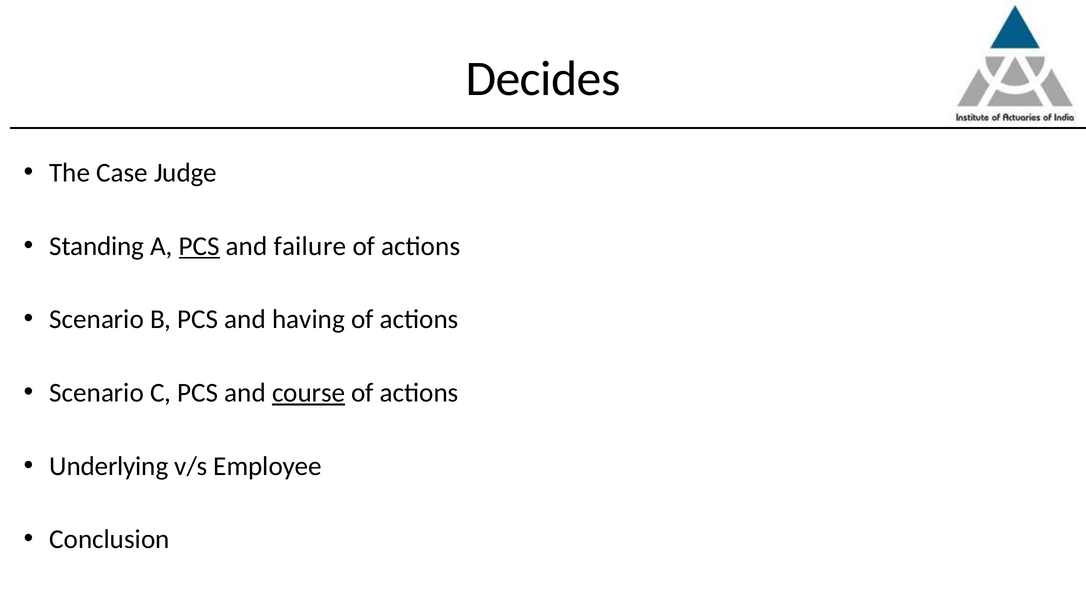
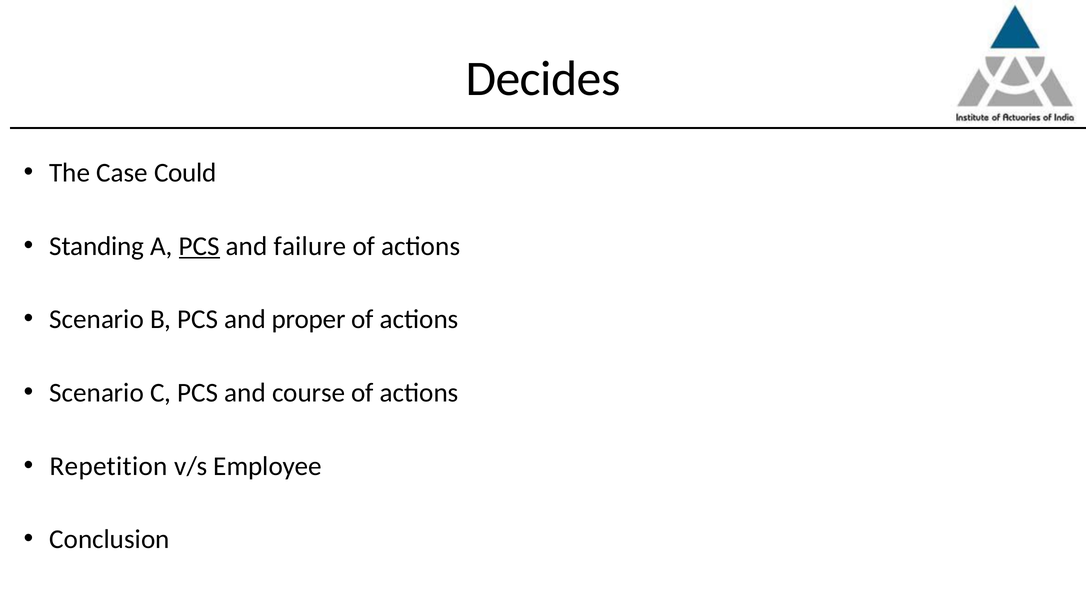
Judge: Judge -> Could (185, 173)
having: having -> proper (309, 319)
course underline: present -> none (309, 393)
Underlying: Underlying -> Repetition (109, 466)
